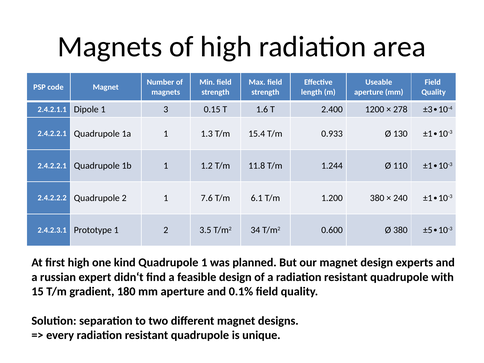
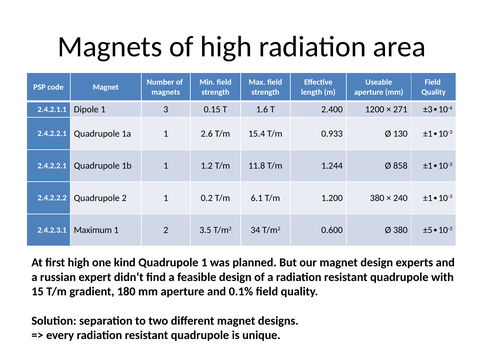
278: 278 -> 271 (400, 109)
1.3: 1.3 -> 2.6 (207, 134)
110: 110 -> 858 (400, 166)
7.6: 7.6 -> 0.2 (207, 198)
Prototype: Prototype -> Maximum (93, 230)
